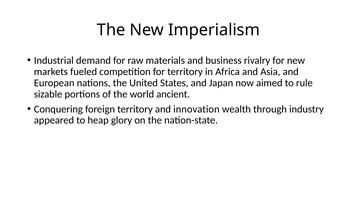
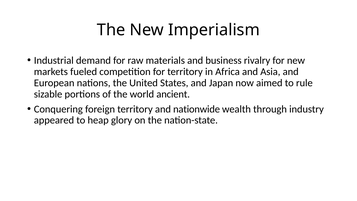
innovation: innovation -> nationwide (197, 109)
